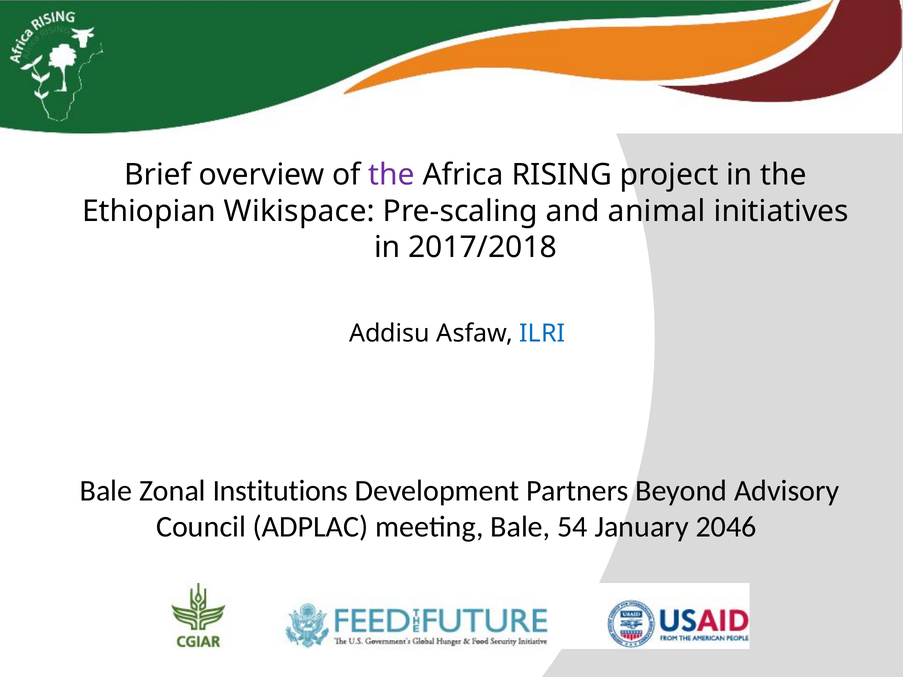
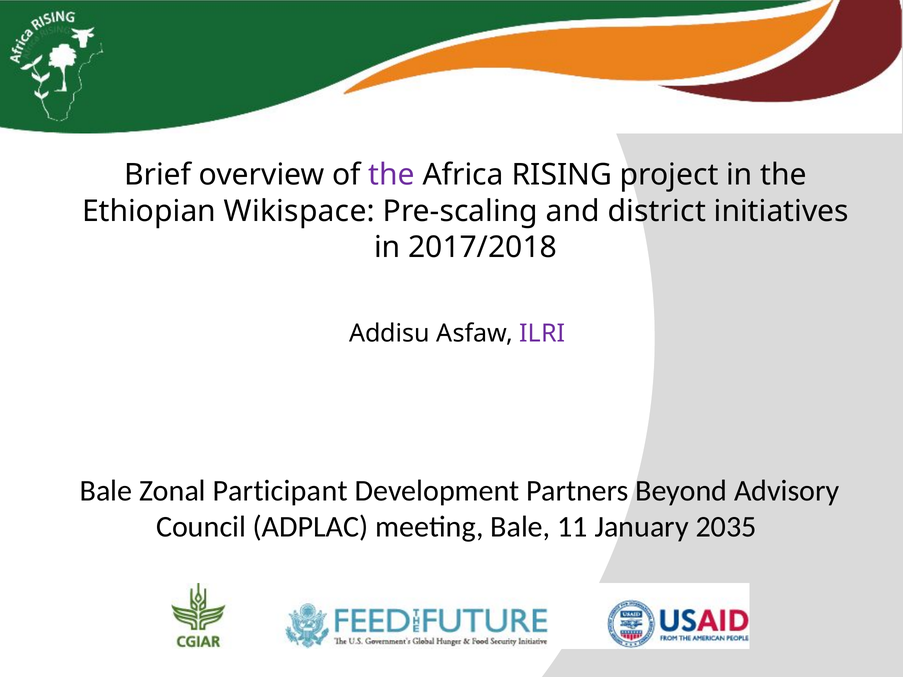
animal: animal -> district (657, 211)
ILRI colour: blue -> purple (542, 334)
Institutions: Institutions -> Participant (280, 491)
54: 54 -> 11 (572, 527)
2046: 2046 -> 2035 (726, 527)
